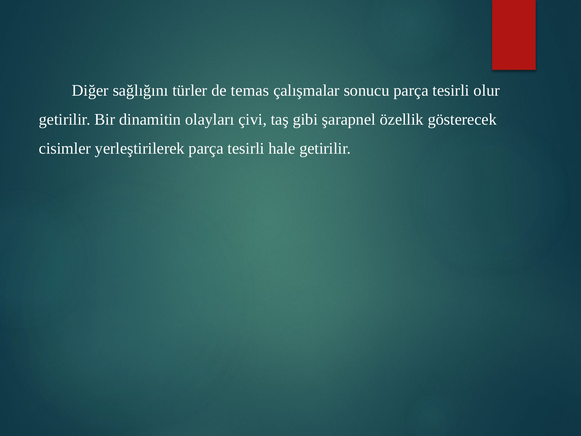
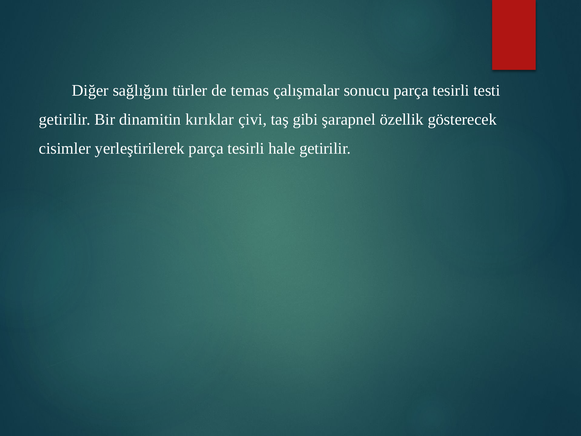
olur: olur -> testi (487, 90)
olayları: olayları -> kırıklar (210, 119)
